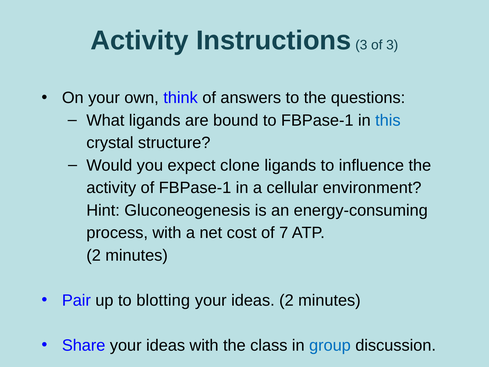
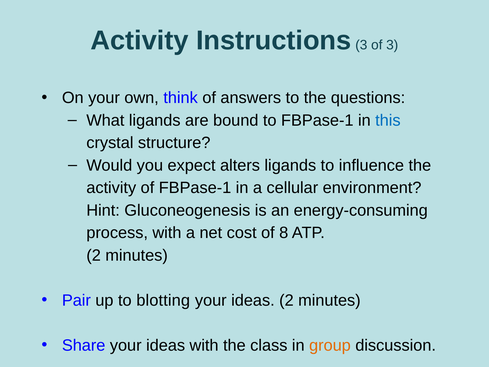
clone: clone -> alters (240, 165)
7: 7 -> 8 (284, 233)
group colour: blue -> orange (330, 345)
